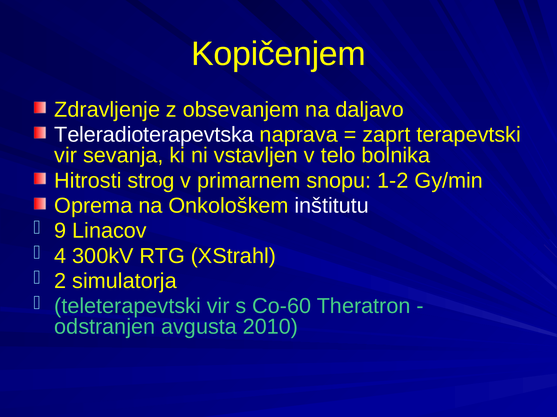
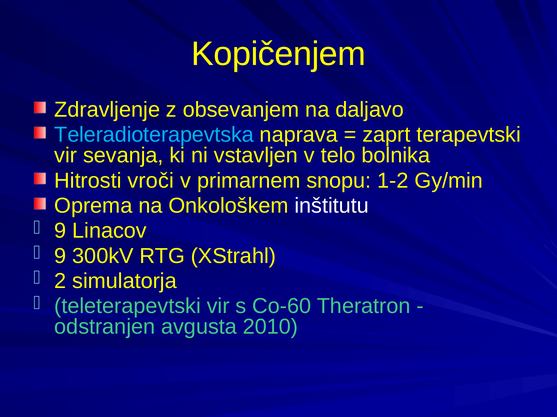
Teleradioterapevtska colour: white -> light blue (154, 135)
strog: strog -> vroči (151, 181)
4: 4 -> 9 (60, 256)
